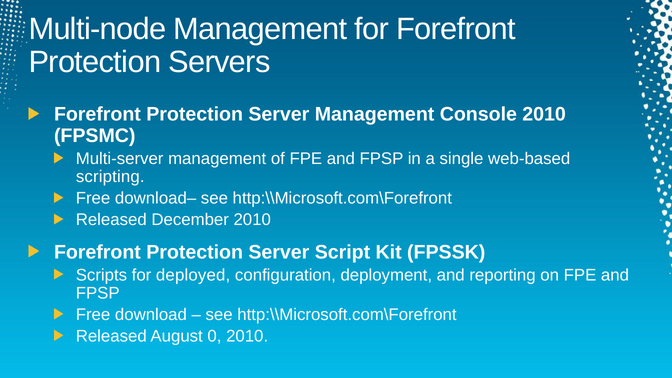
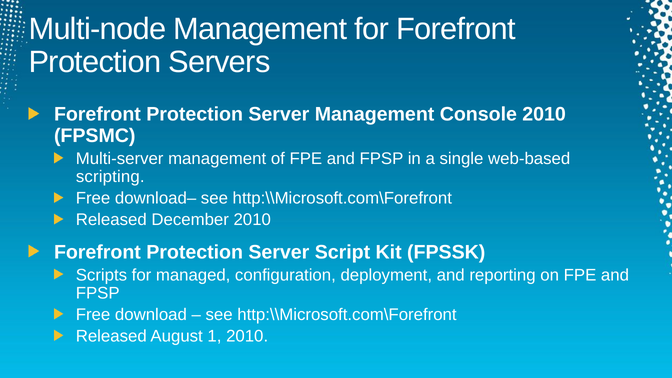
deployed: deployed -> managed (193, 275)
0: 0 -> 1 (214, 336)
